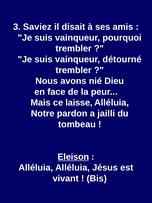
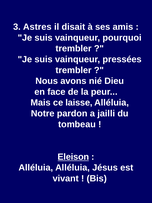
Saviez: Saviez -> Astres (37, 27)
détourné: détourné -> pressées (122, 59)
